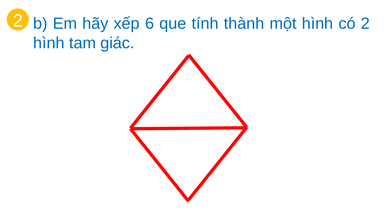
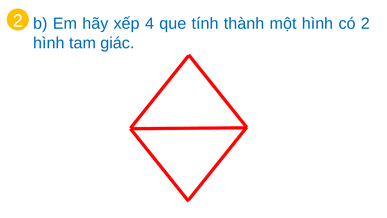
6: 6 -> 4 (150, 24)
